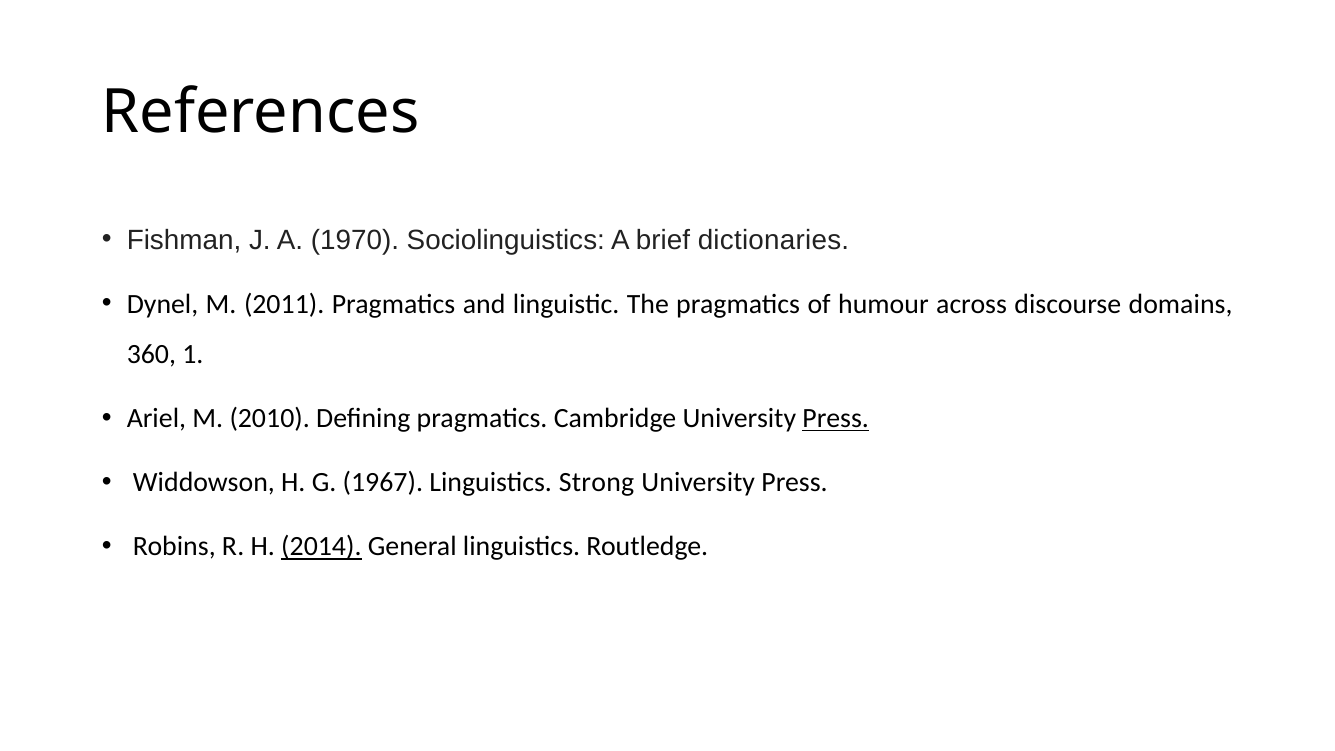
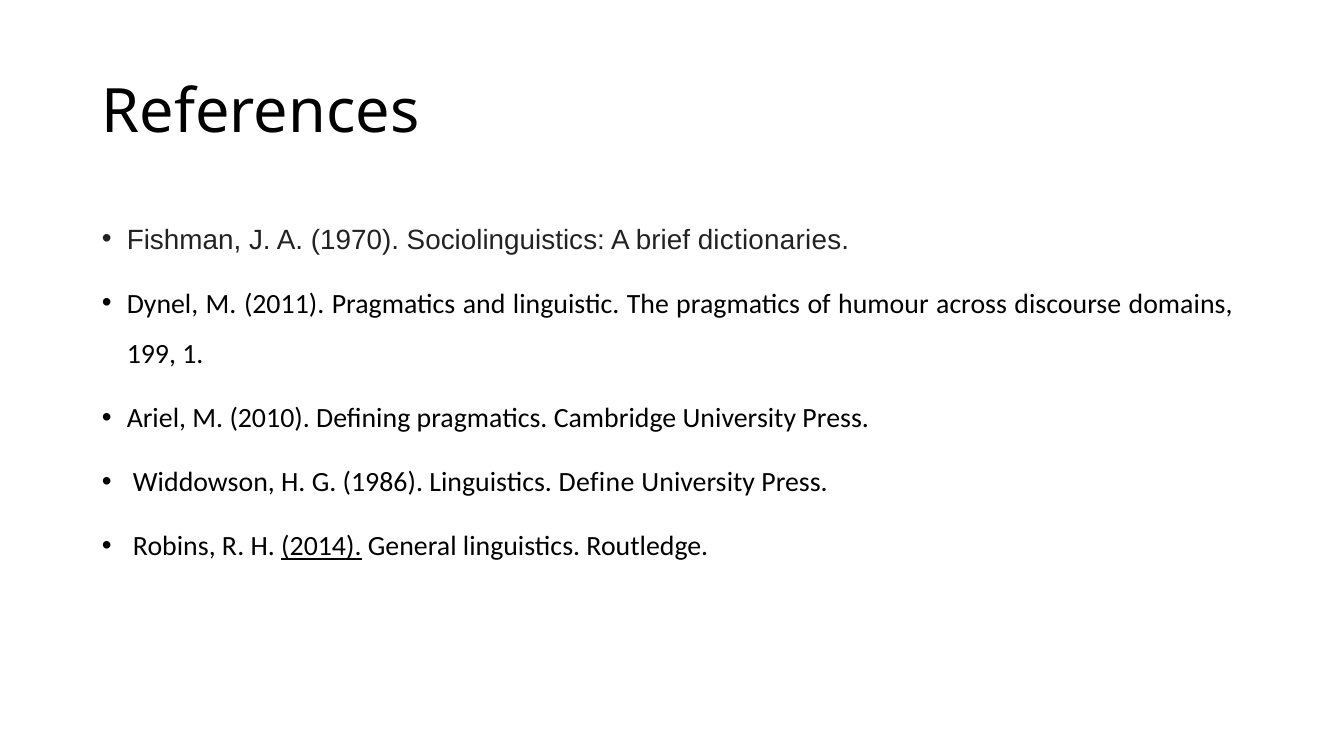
360: 360 -> 199 (151, 354)
Press underline: present -> none (836, 419)
1967: 1967 -> 1986 (383, 483)
Strong: Strong -> Define (597, 483)
